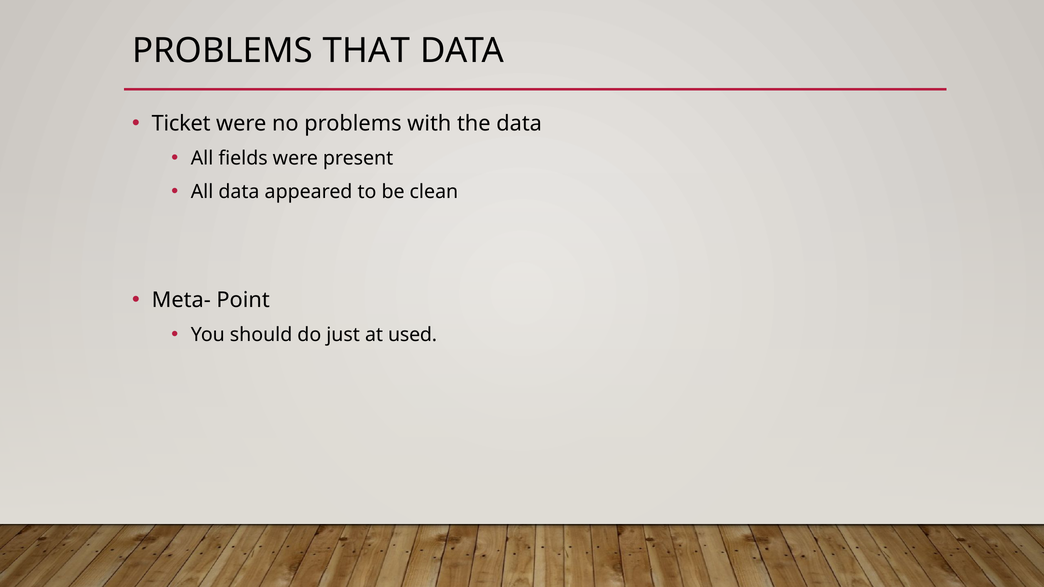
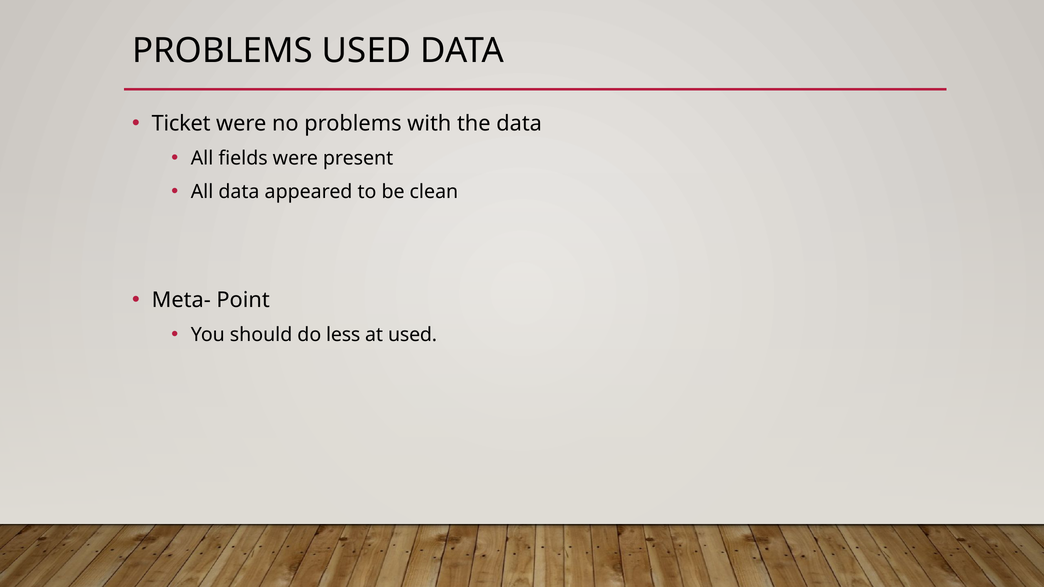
PROBLEMS THAT: THAT -> USED (367, 51)
just: just -> less (343, 335)
